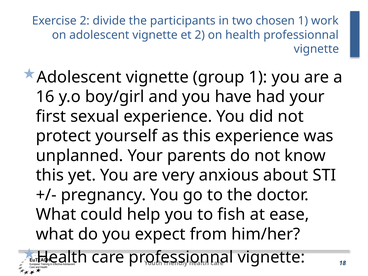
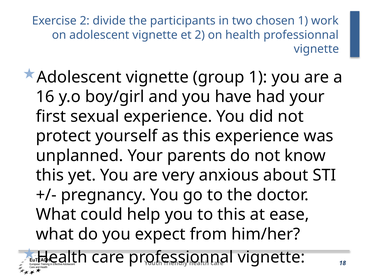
to fish: fish -> this (232, 215)
